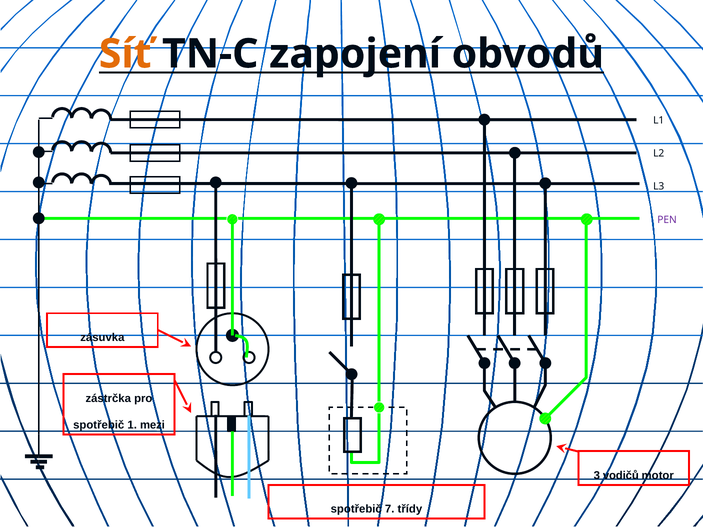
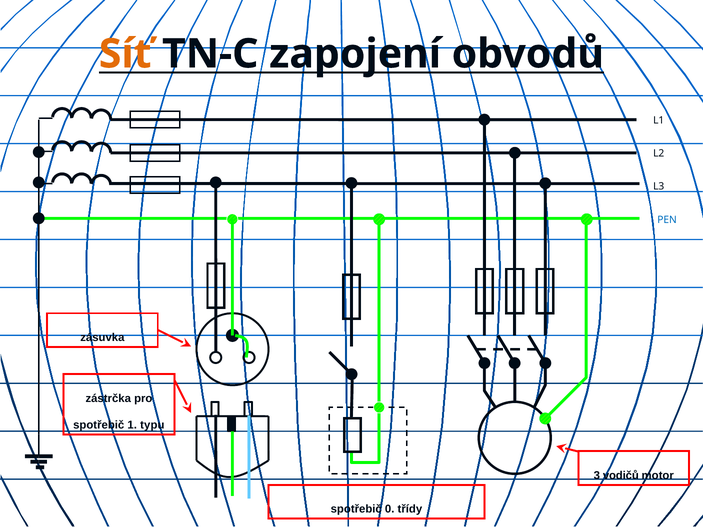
PEN colour: purple -> blue (667, 220)
mezi: mezi -> typu (152, 425)
7: 7 -> 0 (390, 509)
